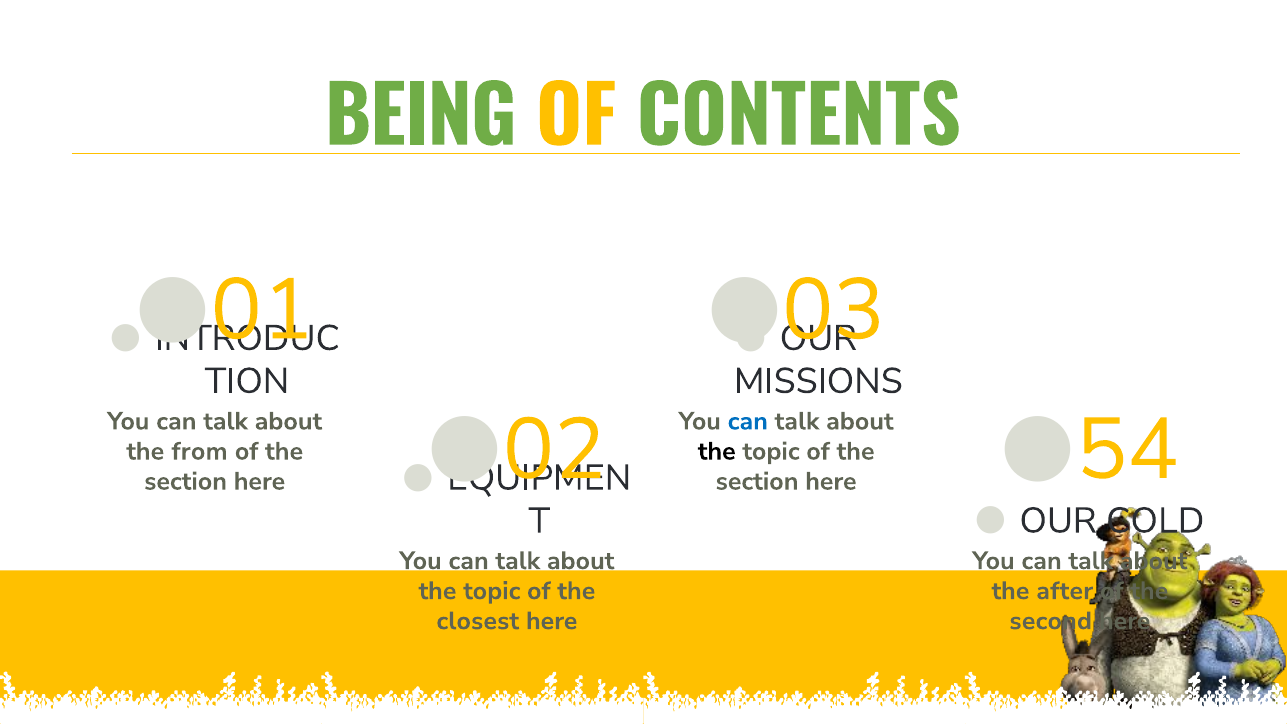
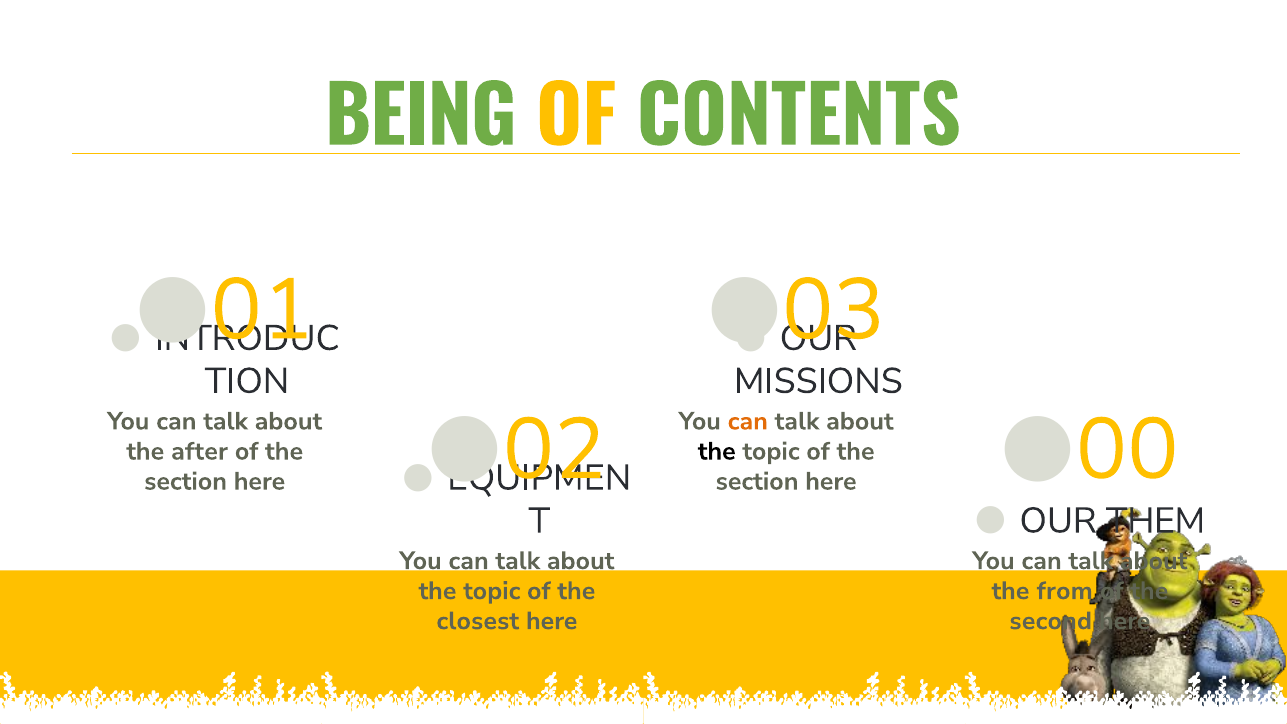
can colour: blue -> orange (748, 421)
from: from -> after (200, 451)
54: 54 -> 00 (1127, 450)
COLD: COLD -> THEM (1156, 521)
after: after -> from (1065, 591)
